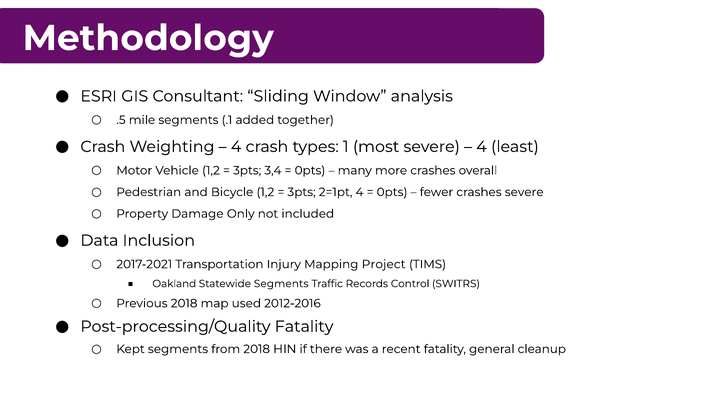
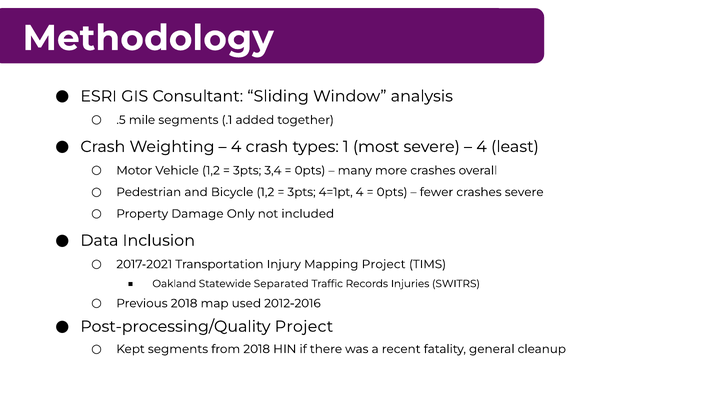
2=1pt: 2=1pt -> 4=1pt (336, 192)
Statewide Segments: Segments -> Separated (281, 283)
Control: Control -> Injuries (410, 283)
Post-processing/Quality Fatality: Fatality -> Project (304, 326)
